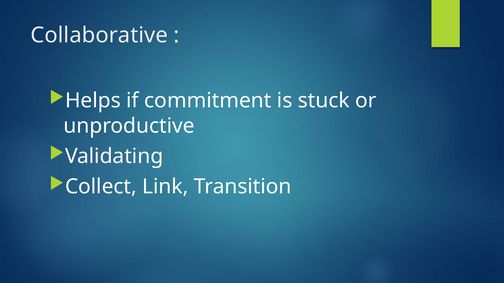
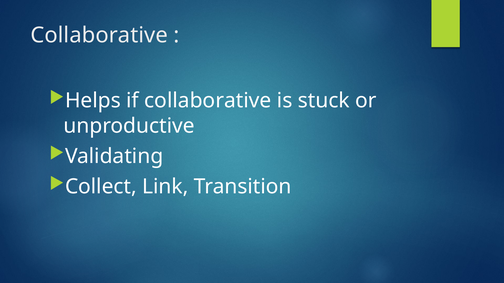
if commitment: commitment -> collaborative (208, 101)
